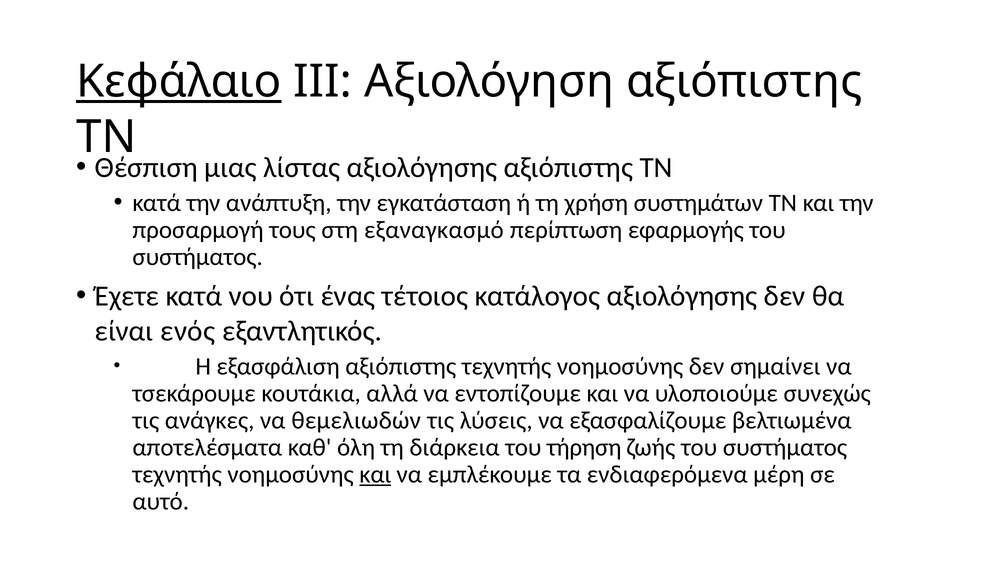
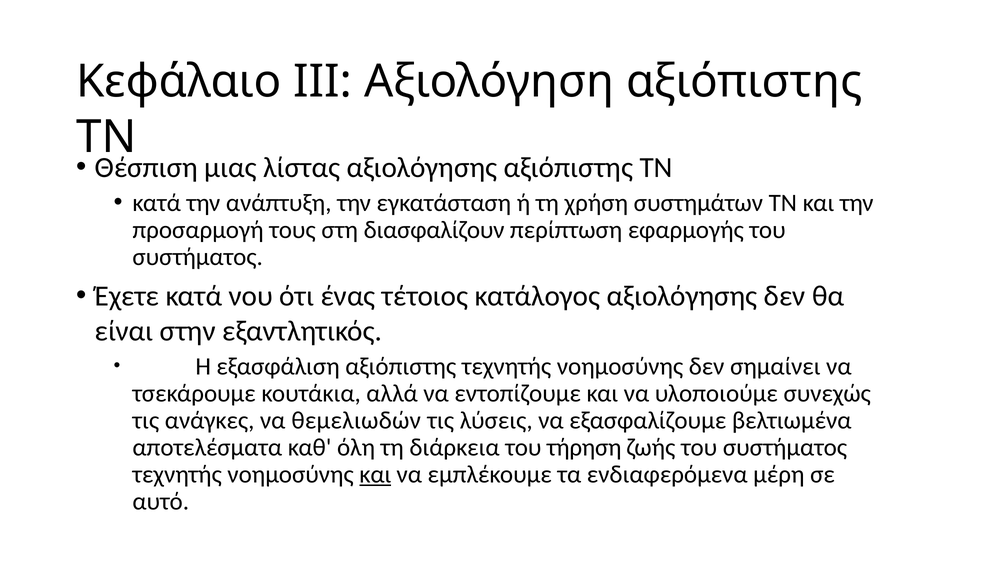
Κεφάλαιο underline: present -> none (179, 82)
εξαναγκασμό: εξαναγκασμό -> διασφαλίζουν (434, 230)
ενός: ενός -> στην (188, 331)
